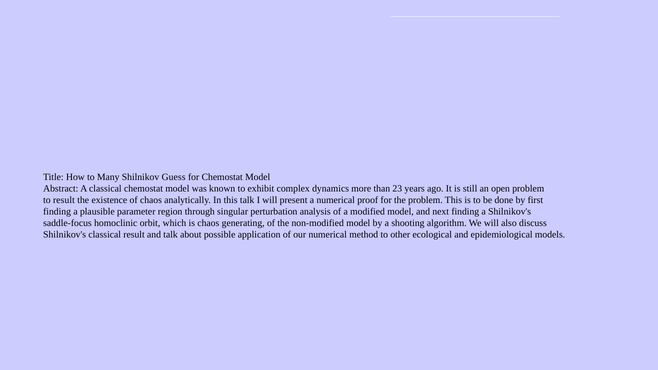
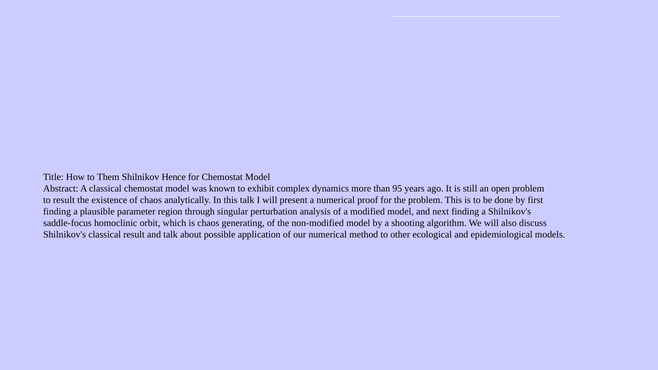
Many: Many -> Them (108, 177)
Guess: Guess -> Hence (174, 177)
23: 23 -> 95 (397, 188)
